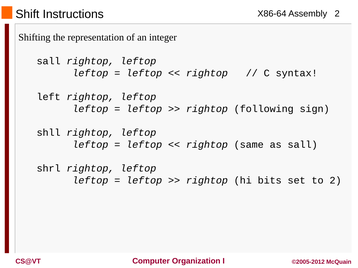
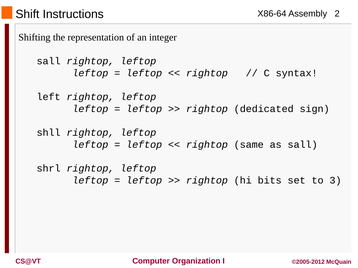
following: following -> dedicated (264, 109)
to 2: 2 -> 3 (335, 181)
